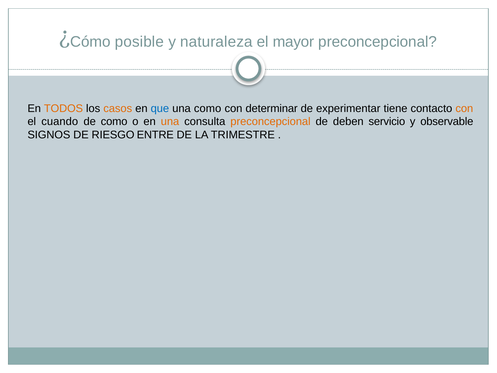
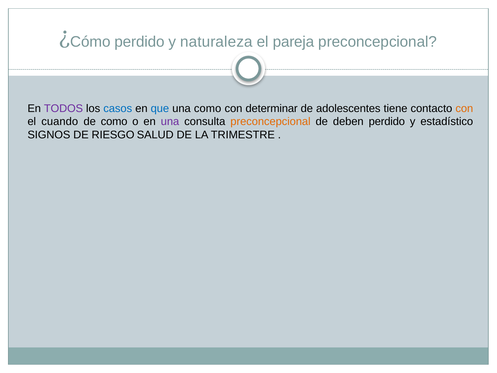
posible: posible -> perdido (140, 42)
mayor: mayor -> pareja (294, 42)
TODOS colour: orange -> purple (63, 108)
casos colour: orange -> blue (118, 108)
experimentar: experimentar -> adolescentes (348, 108)
una colour: orange -> purple (170, 122)
deben servicio: servicio -> perdido (387, 122)
observable: observable -> estadístico (447, 122)
ENTRE: ENTRE -> SALUD (155, 135)
